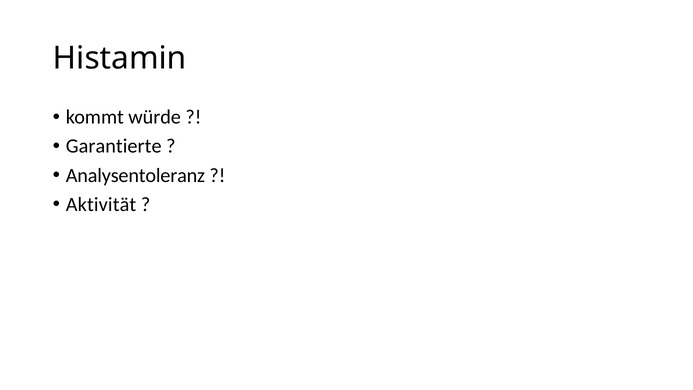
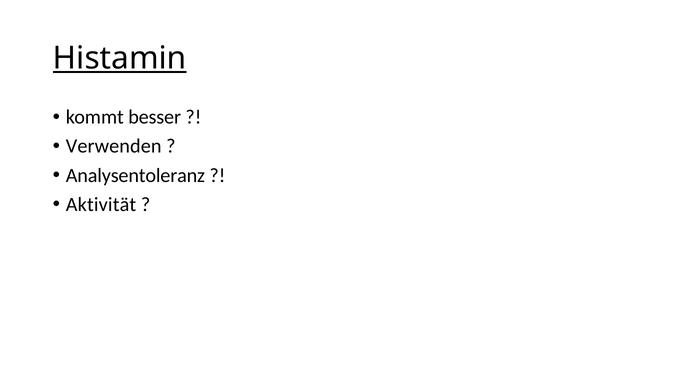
Histamin underline: none -> present (120, 58)
würde: würde -> besser (155, 117)
Garantierte: Garantierte -> Verwenden (114, 146)
